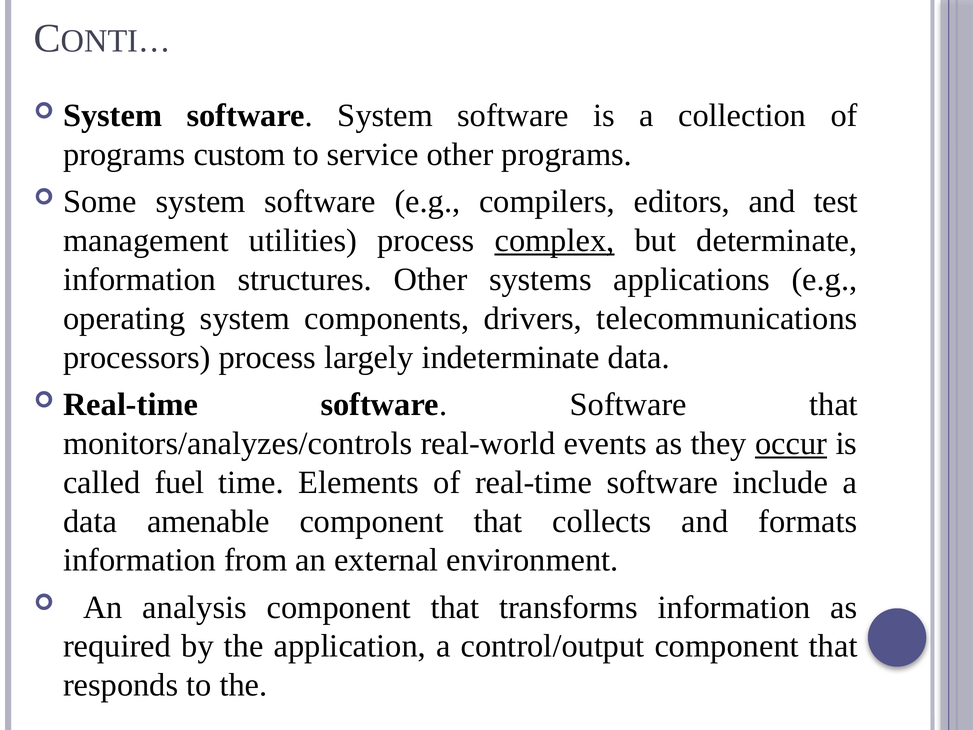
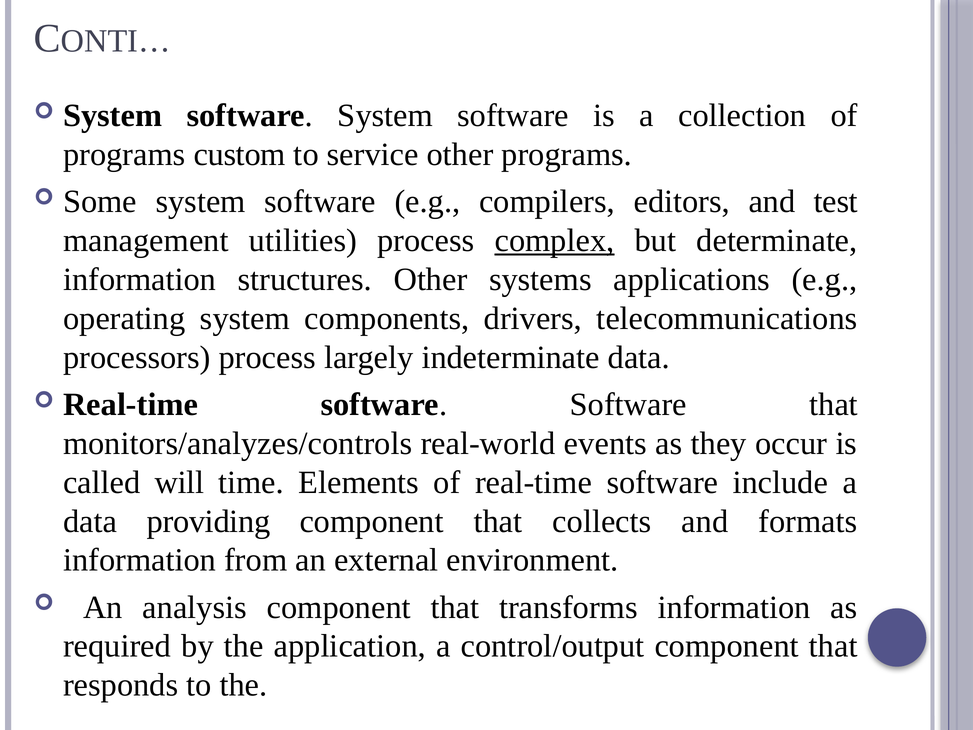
occur underline: present -> none (791, 443)
fuel: fuel -> will (179, 482)
amenable: amenable -> providing (208, 521)
